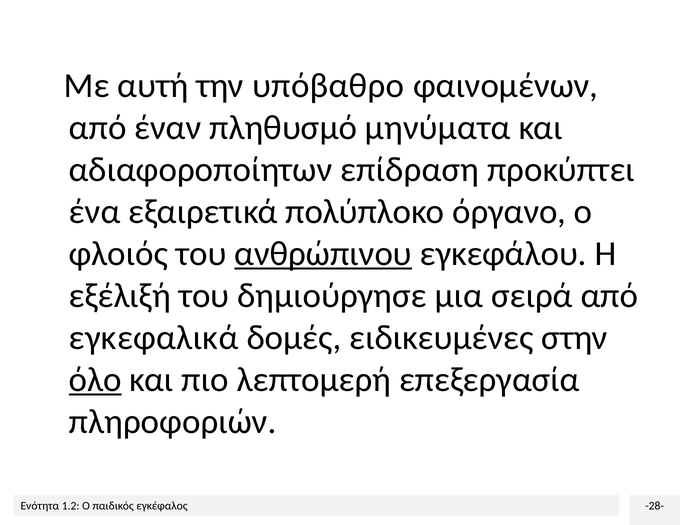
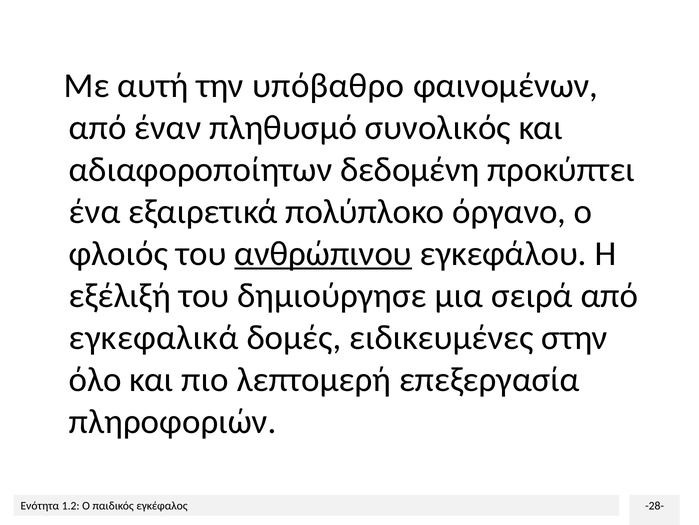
μηνύματα: μηνύματα -> συνολικός (438, 127)
επίδραση: επίδραση -> δεδομένη (410, 169)
όλο underline: present -> none (95, 379)
